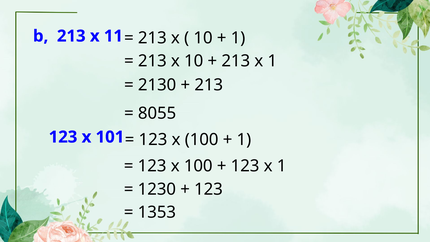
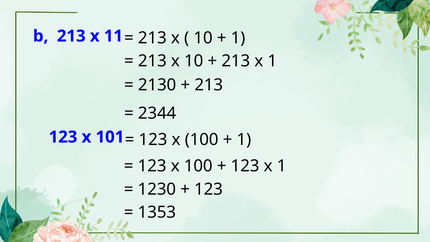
8055: 8055 -> 2344 (157, 113)
